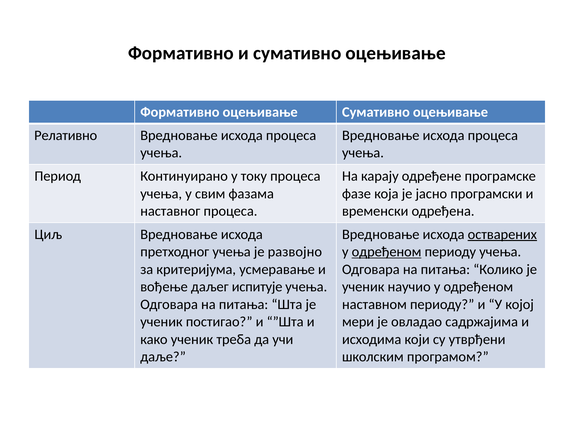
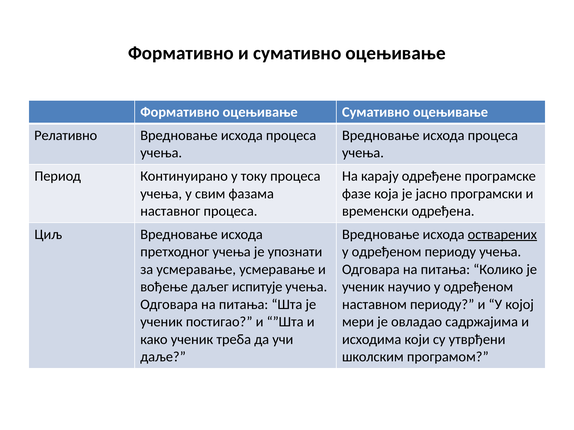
развојно: развојно -> упознати (295, 252)
одређеном underline: present -> none (387, 252)
за критеријума: критеријума -> усмеравање (196, 270)
